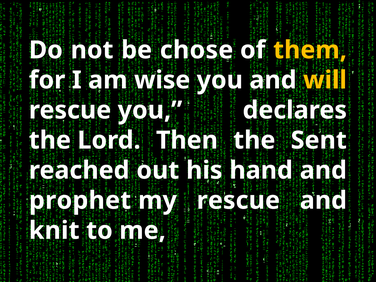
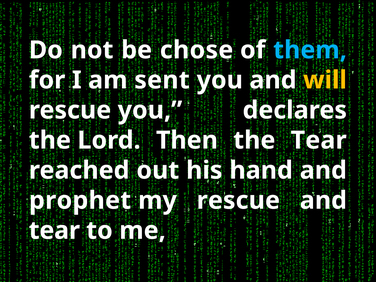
them colour: yellow -> light blue (310, 50)
wise: wise -> sent (162, 80)
the Sent: Sent -> Tear (319, 140)
knit: knit -> tear (54, 231)
